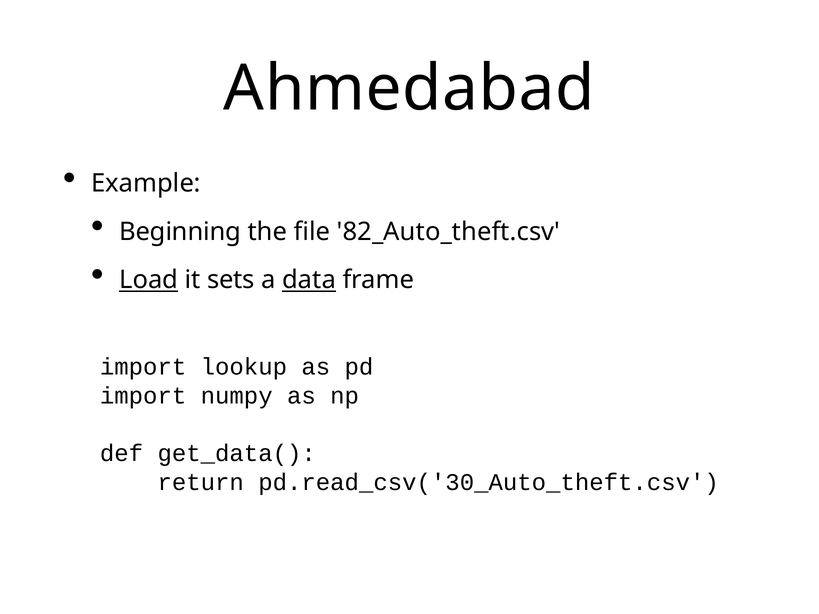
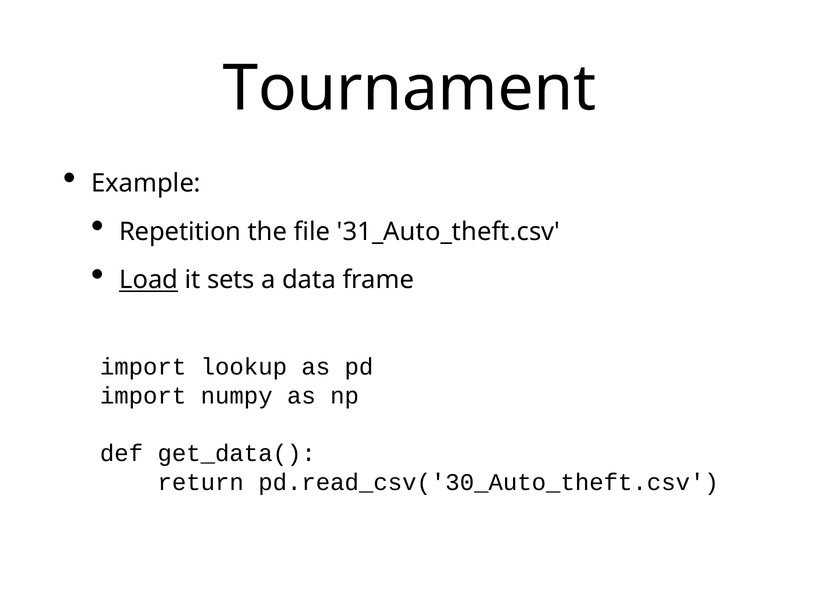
Ahmedabad: Ahmedabad -> Tournament (409, 88)
Beginning: Beginning -> Repetition (180, 232)
82_Auto_theft.csv: 82_Auto_theft.csv -> 31_Auto_theft.csv (449, 232)
data underline: present -> none (309, 280)
